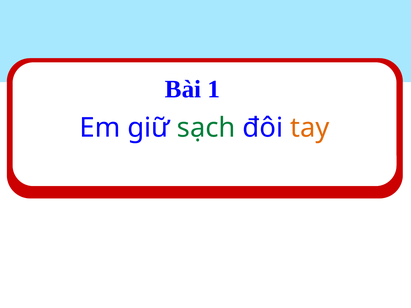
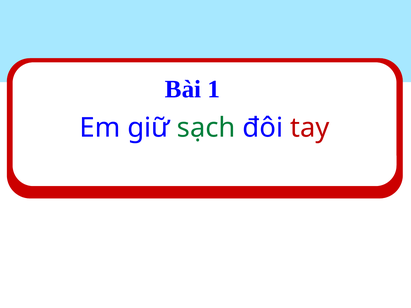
tay colour: orange -> red (310, 128)
